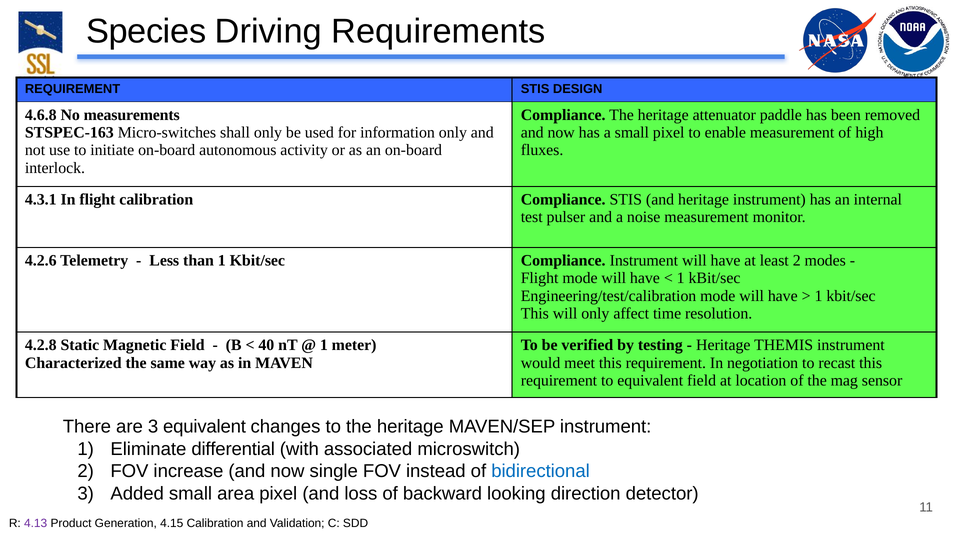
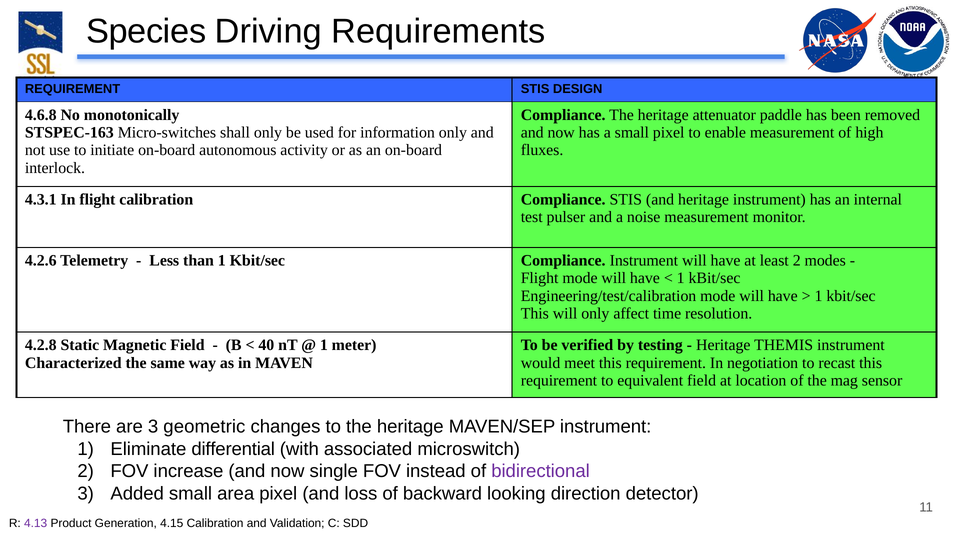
measurements: measurements -> monotonically (132, 115)
3 equivalent: equivalent -> geometric (204, 427)
bidirectional colour: blue -> purple (541, 471)
